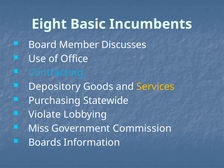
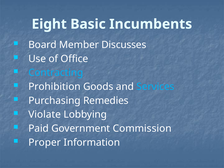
Depository: Depository -> Prohibition (54, 87)
Services colour: yellow -> light blue (155, 87)
Statewide: Statewide -> Remedies (106, 101)
Miss: Miss -> Paid (39, 128)
Boards: Boards -> Proper (45, 142)
